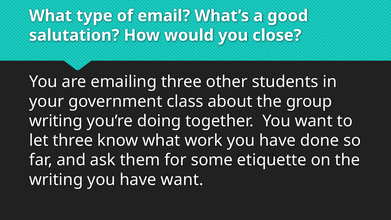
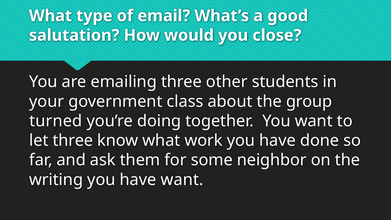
writing: writing -> turned (56, 121)
etiquette: etiquette -> neighbor (272, 160)
